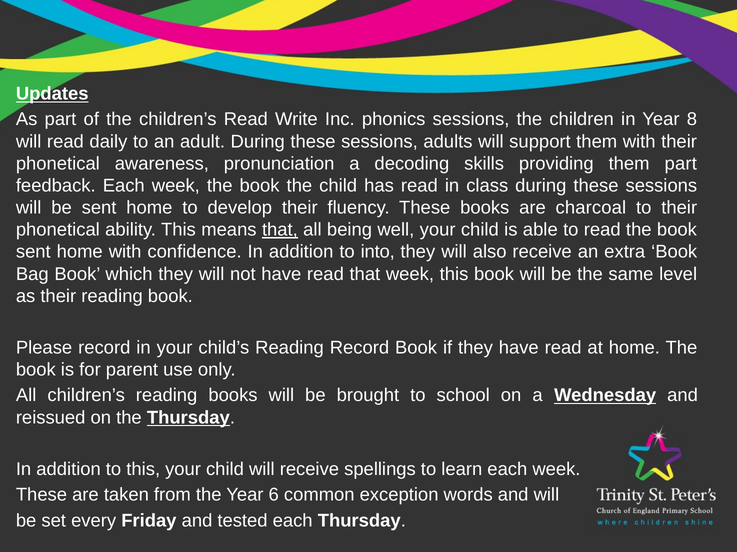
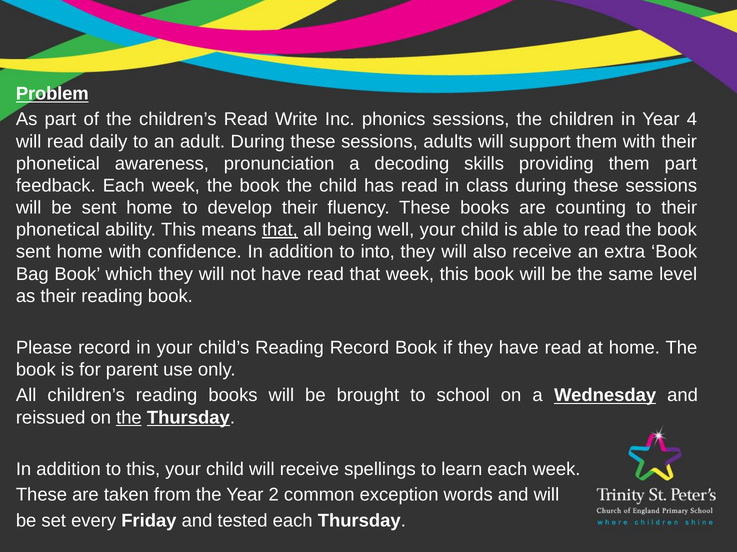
Updates: Updates -> Problem (52, 94)
8: 8 -> 4 (692, 120)
charcoal: charcoal -> counting (591, 208)
the underline: none -> present (129, 418)
6: 6 -> 2 (274, 495)
